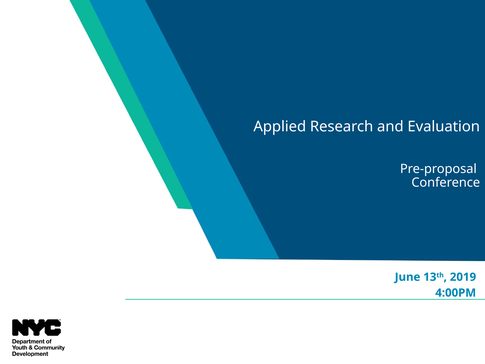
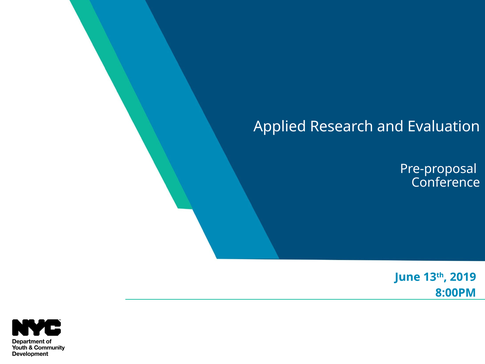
4:00PM: 4:00PM -> 8:00PM (456, 293)
